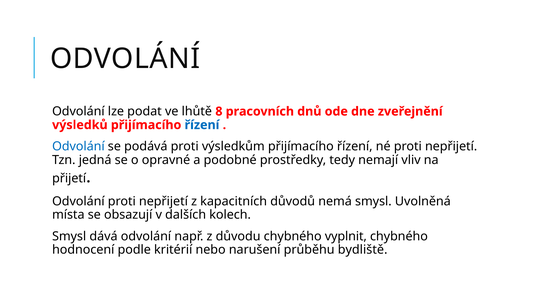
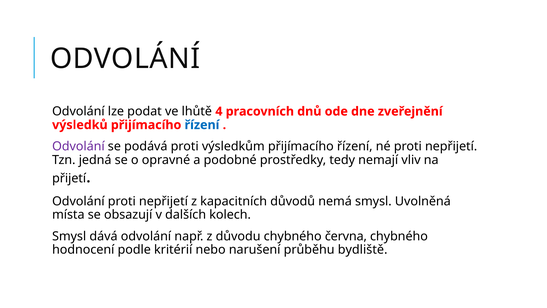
8: 8 -> 4 (219, 111)
Odvolání colour: blue -> purple (78, 146)
vyplnit: vyplnit -> června (346, 236)
